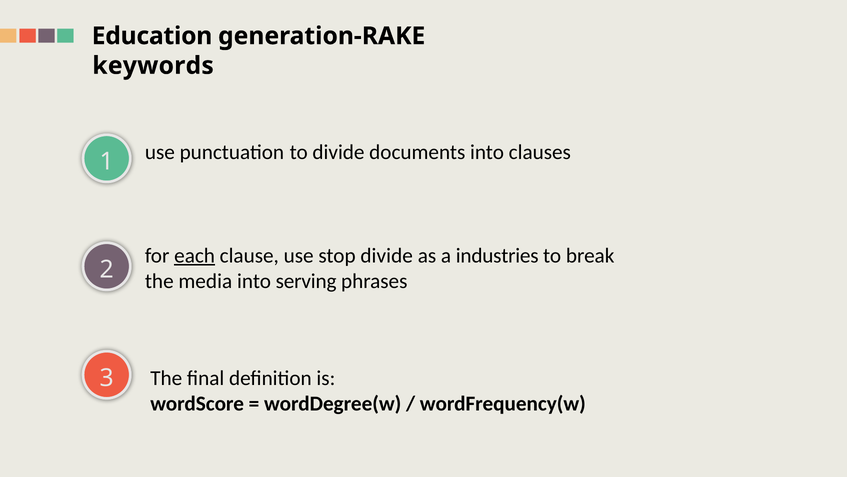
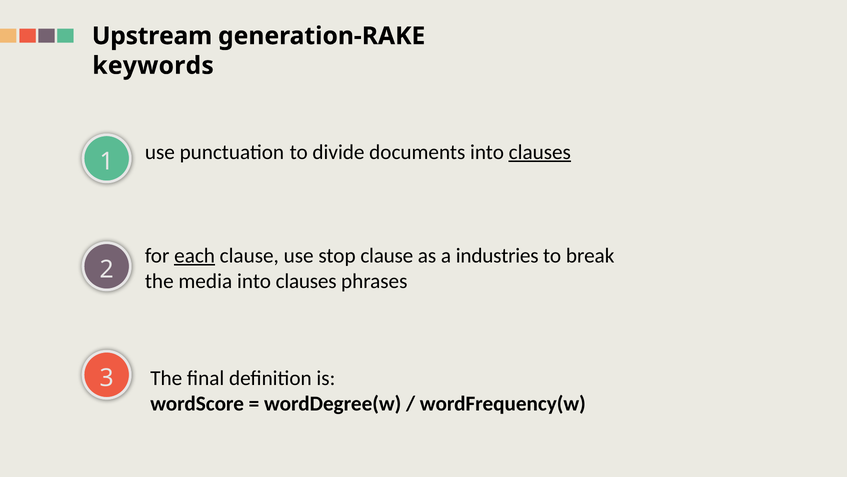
Education: Education -> Upstream (152, 36)
clauses underline: none -> present (540, 152)
stop divide: divide -> clause (387, 255)
serving: serving -> clauses (306, 281)
